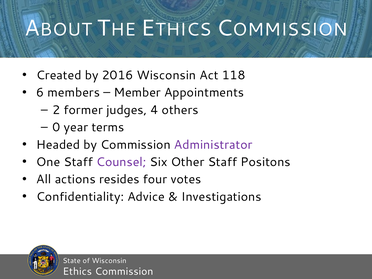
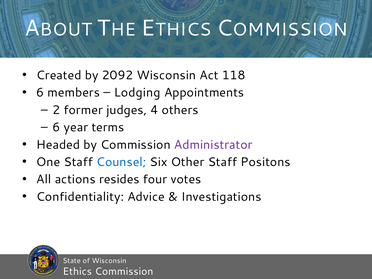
2016: 2016 -> 2092 (118, 75)
Member: Member -> Lodging (137, 93)
0: 0 -> 6 (56, 127)
Counsel colour: purple -> blue (121, 162)
